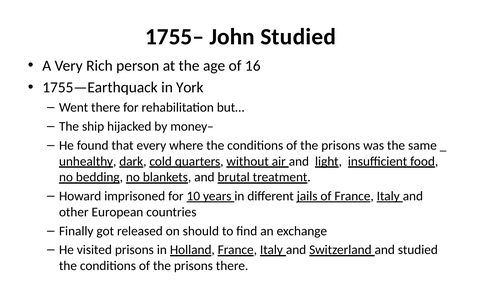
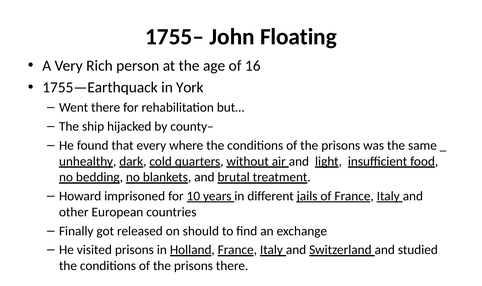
John Studied: Studied -> Floating (298, 37)
money–: money– -> county– (192, 127)
